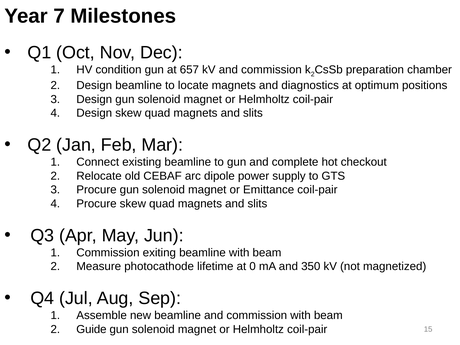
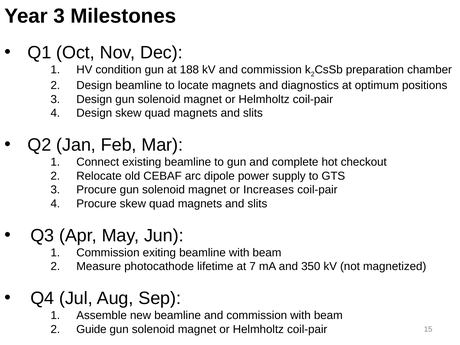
Year 7: 7 -> 3 (59, 16)
657: 657 -> 188 (189, 70)
Emittance: Emittance -> Increases (269, 190)
0: 0 -> 7 (253, 266)
